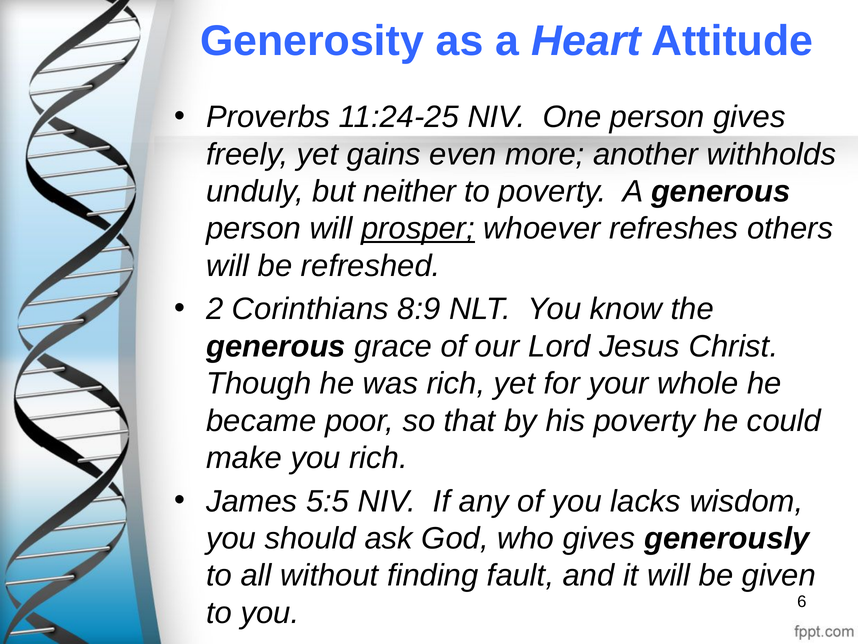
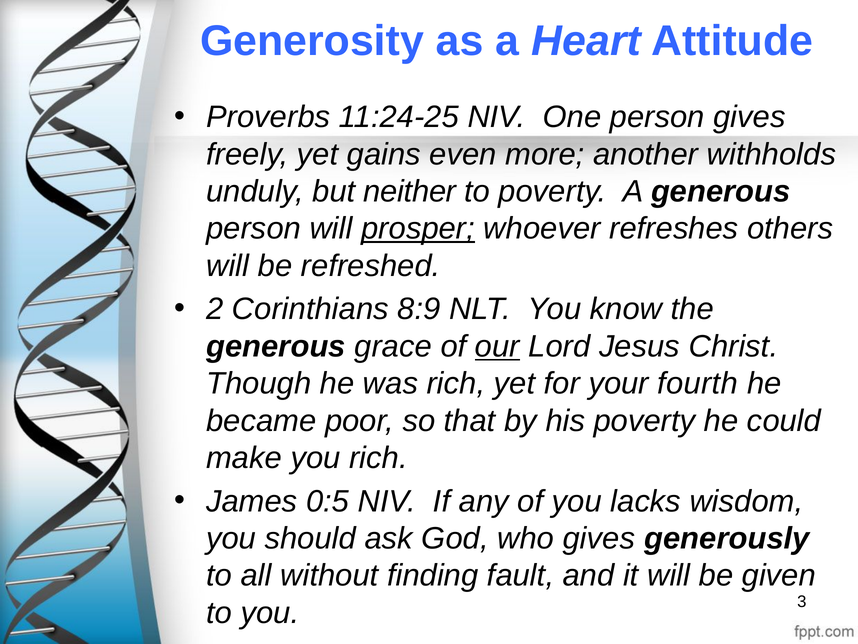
our underline: none -> present (497, 346)
whole: whole -> fourth (698, 383)
5:5: 5:5 -> 0:5 (328, 501)
6: 6 -> 3 (802, 601)
